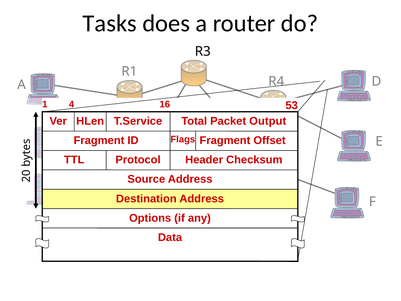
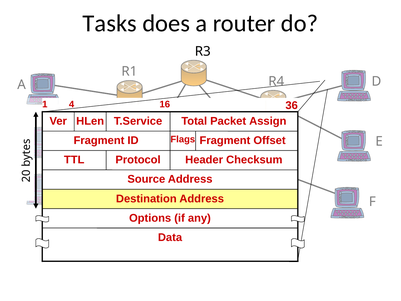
53: 53 -> 36 (292, 105)
Output: Output -> Assign (268, 121)
